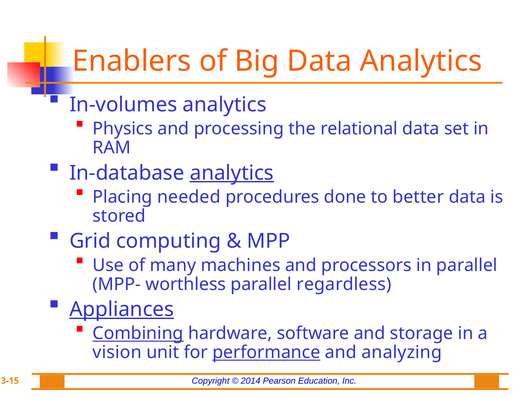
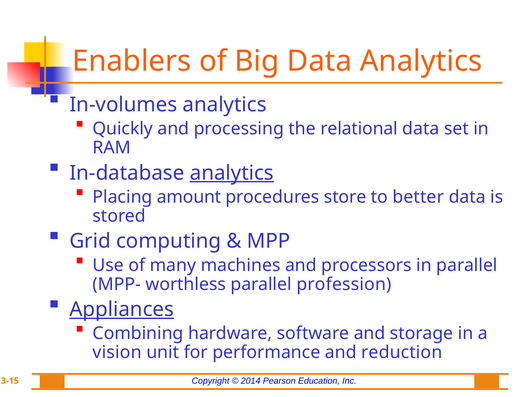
Physics: Physics -> Quickly (123, 129)
needed: needed -> amount (189, 197)
done: done -> store (345, 197)
regardless: regardless -> profession (344, 285)
Combining underline: present -> none (138, 334)
performance underline: present -> none (266, 353)
analyzing: analyzing -> reduction (402, 353)
